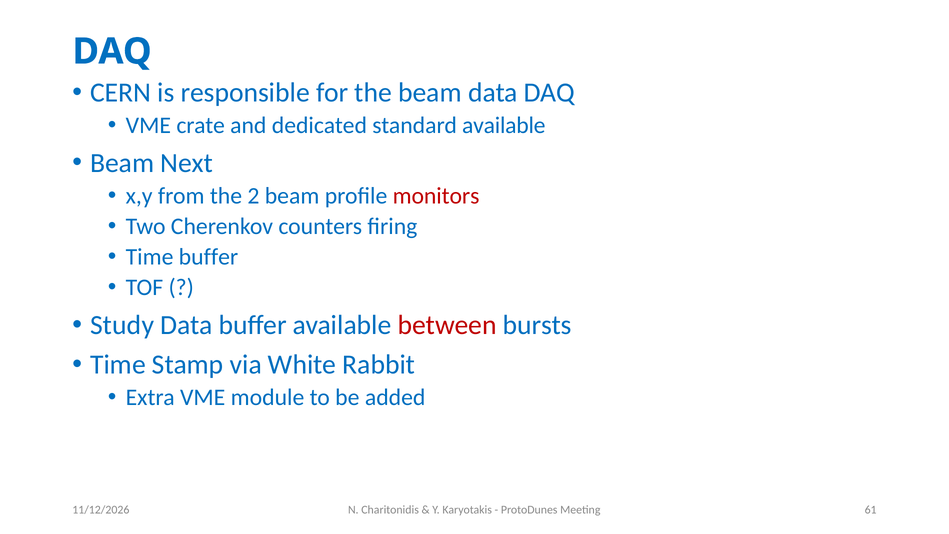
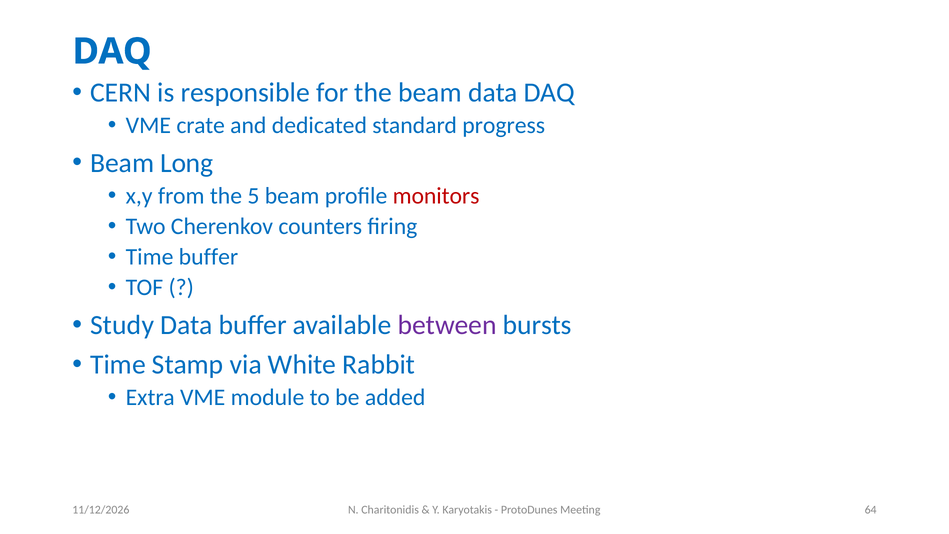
standard available: available -> progress (504, 125)
Next: Next -> Long (187, 163)
2: 2 -> 5 (253, 196)
between colour: red -> purple (447, 325)
61: 61 -> 64 (871, 510)
